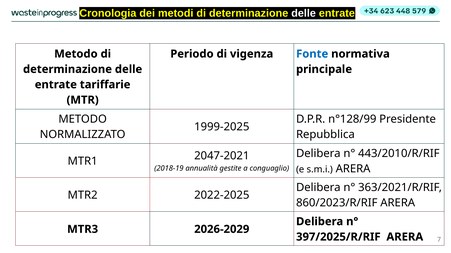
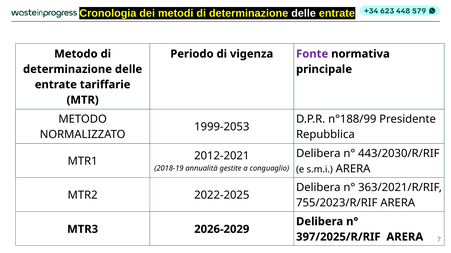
Fonte colour: blue -> purple (312, 54)
n°128/99: n°128/99 -> n°188/99 (352, 120)
1999-2025: 1999-2025 -> 1999-2053 (222, 127)
443/2010/R/RIF: 443/2010/R/RIF -> 443/2030/R/RIF (399, 154)
2047-2021: 2047-2021 -> 2012-2021 (222, 156)
860/2023/R/RIF: 860/2023/R/RIF -> 755/2023/R/RIF (337, 203)
